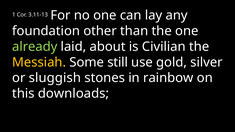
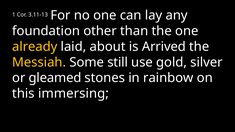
already colour: light green -> yellow (35, 47)
Civilian: Civilian -> Arrived (164, 47)
sluggish: sluggish -> gleamed (55, 78)
downloads: downloads -> immersing (73, 94)
